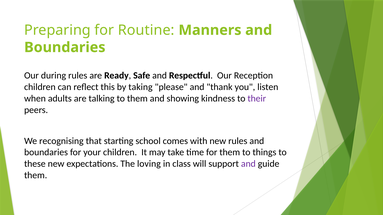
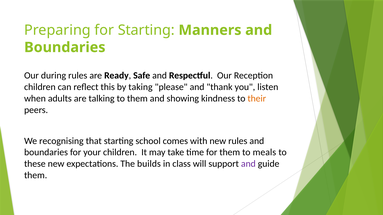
for Routine: Routine -> Starting (146, 30)
their colour: purple -> orange (257, 99)
things: things -> meals (264, 153)
loving: loving -> builds (149, 164)
